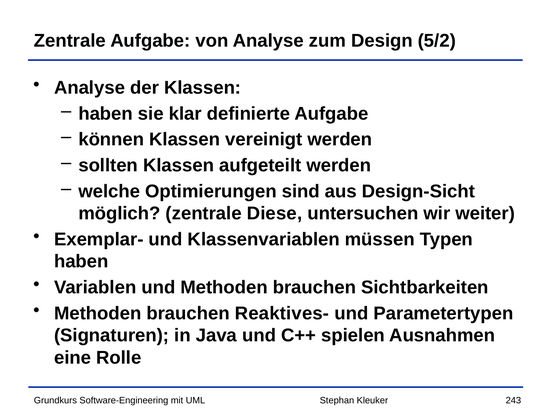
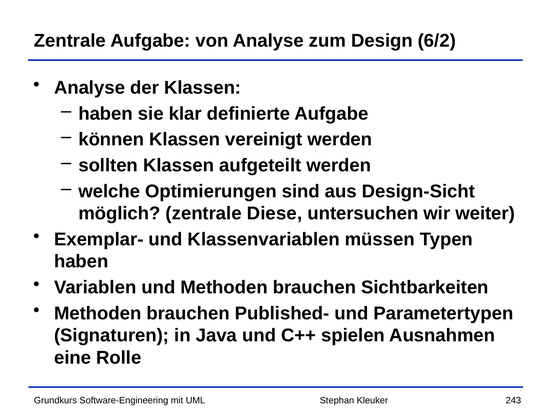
5/2: 5/2 -> 6/2 (437, 41)
Reaktives-: Reaktives- -> Published- (282, 313)
